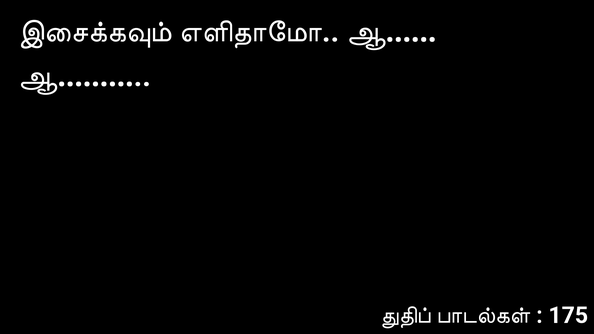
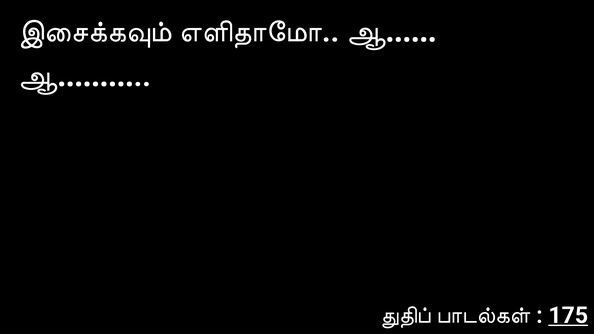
175 underline: none -> present (568, 315)
